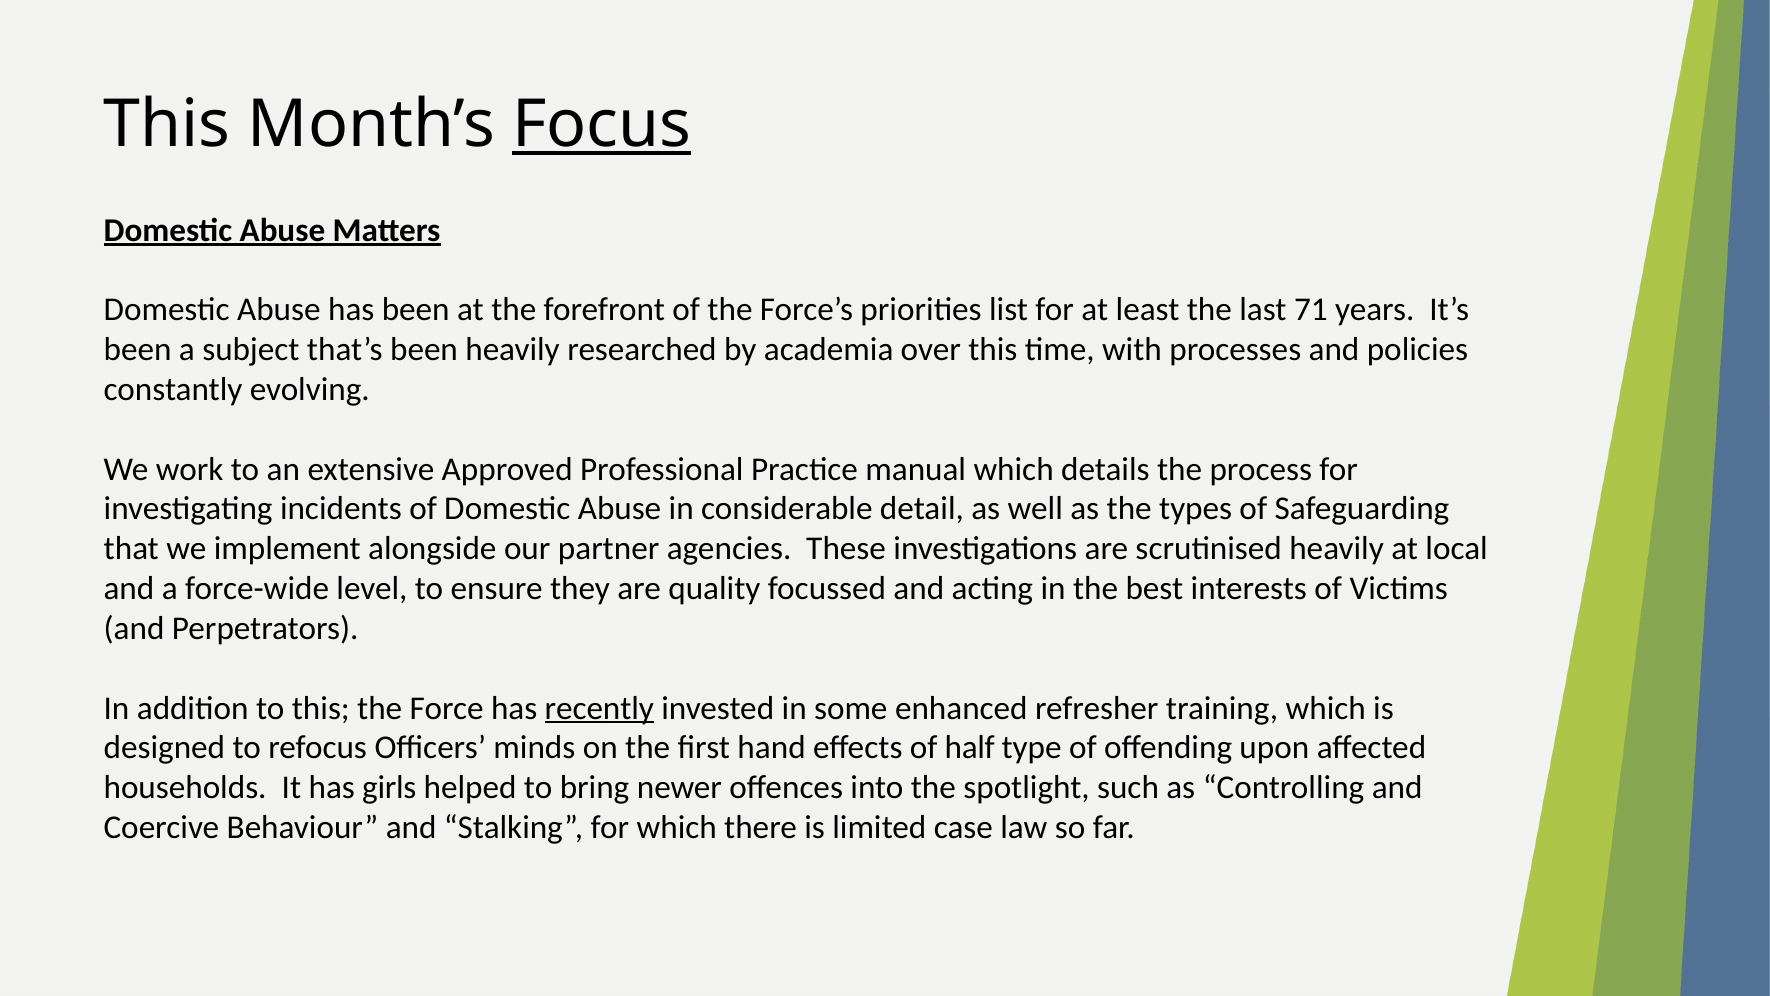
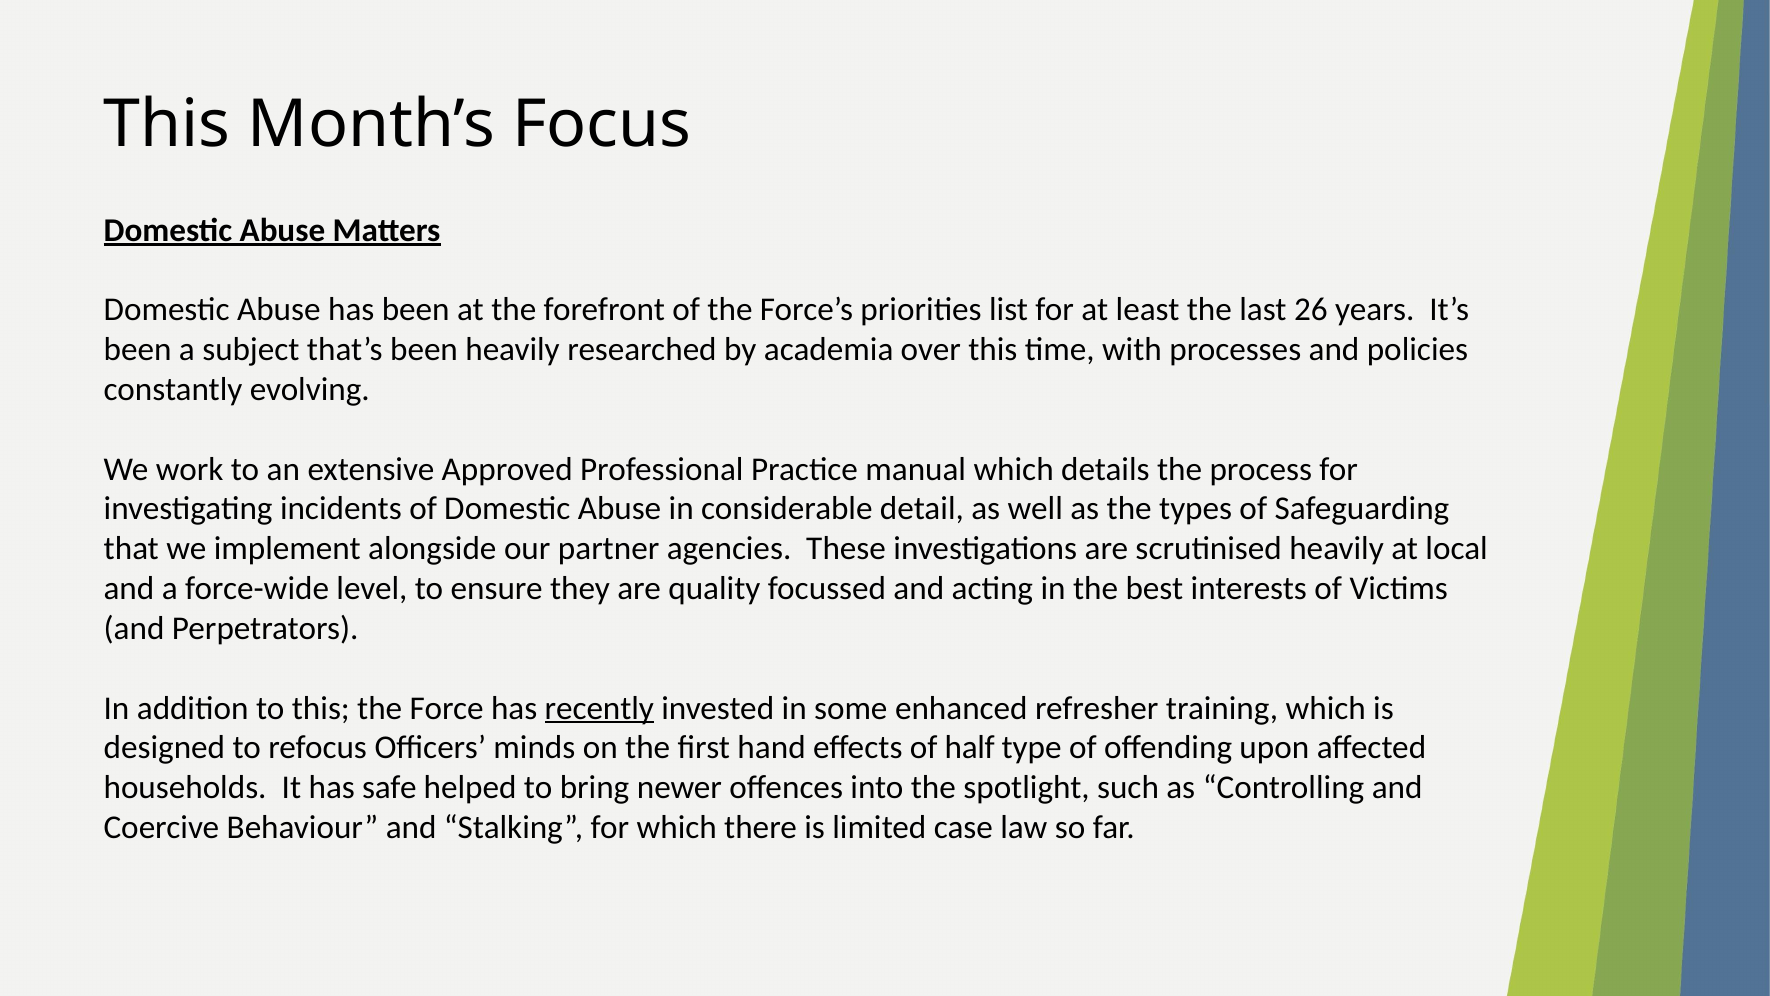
Focus underline: present -> none (602, 124)
71: 71 -> 26 (1311, 310)
girls: girls -> safe (389, 788)
